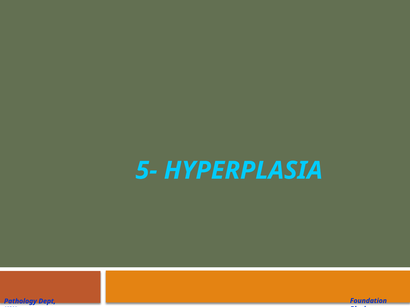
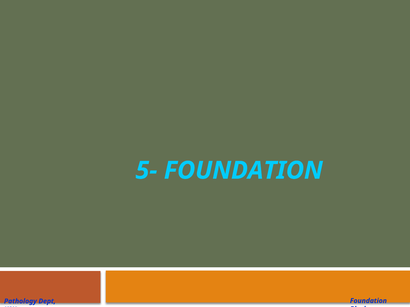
5- HYPERPLASIA: HYPERPLASIA -> FOUNDATION (243, 171)
